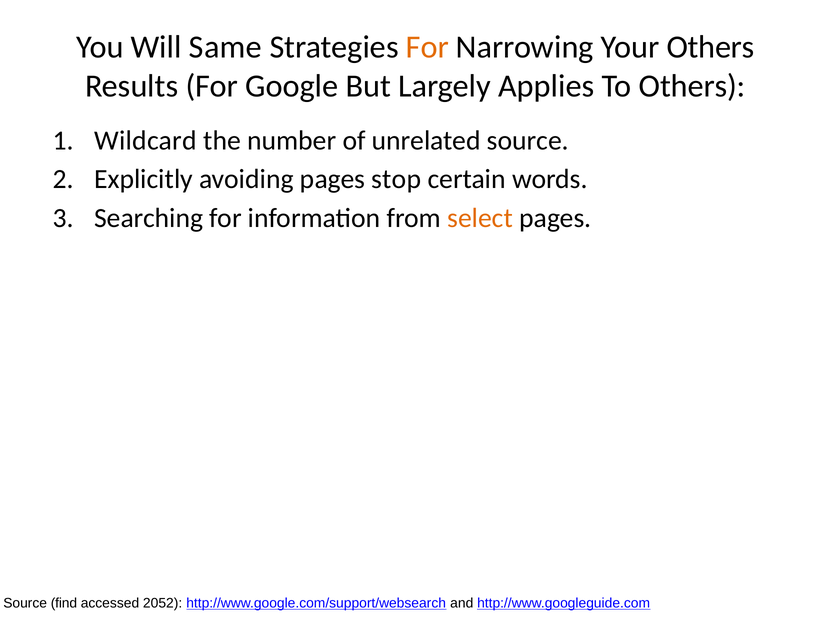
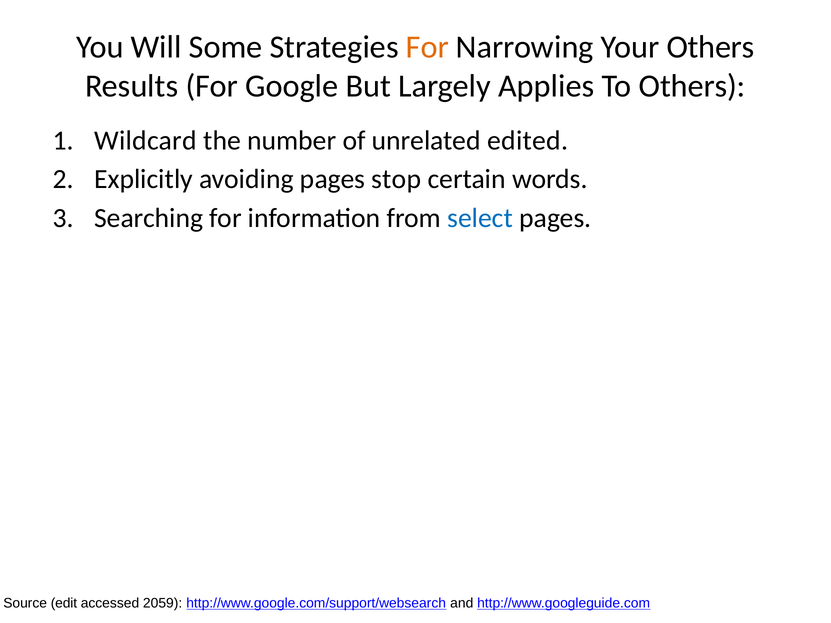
Same: Same -> Some (226, 47)
unrelated source: source -> edited (528, 140)
select colour: orange -> blue (480, 218)
find: find -> edit (64, 603)
2052: 2052 -> 2059 (163, 603)
